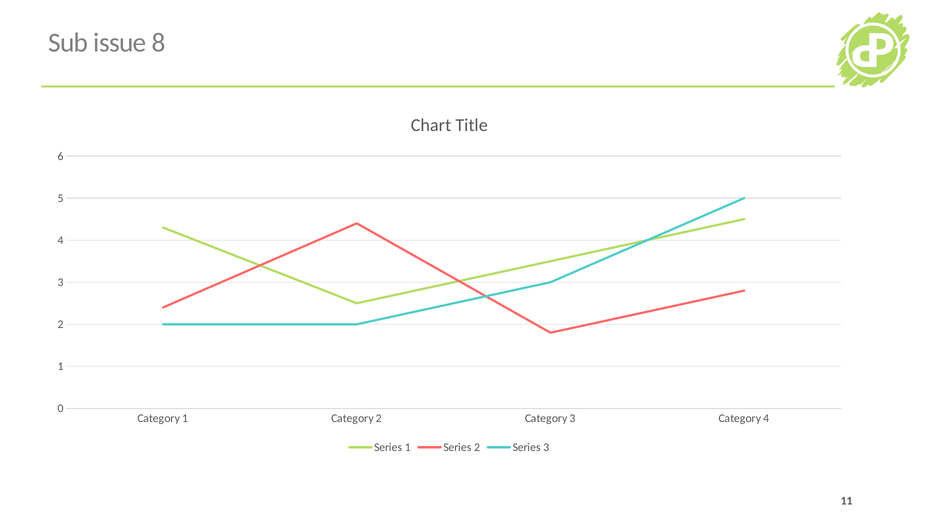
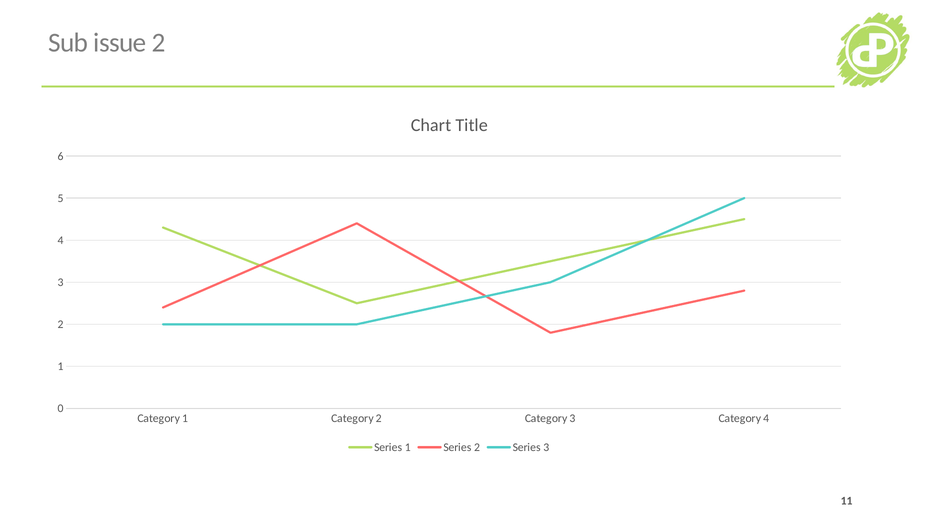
issue 8: 8 -> 2 (159, 43)
